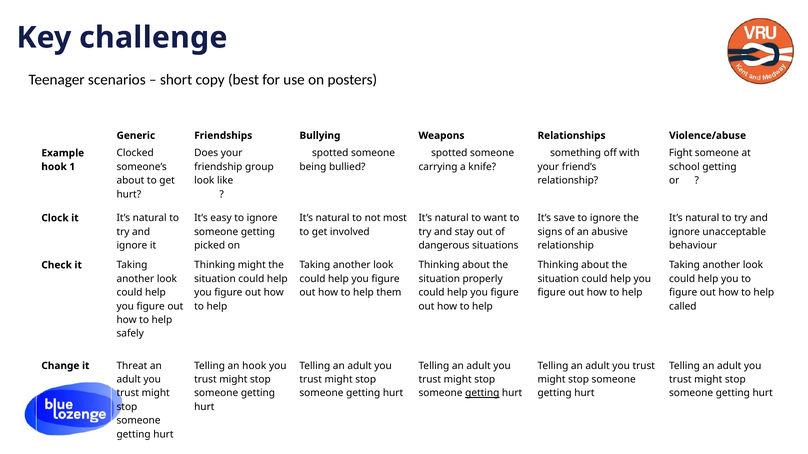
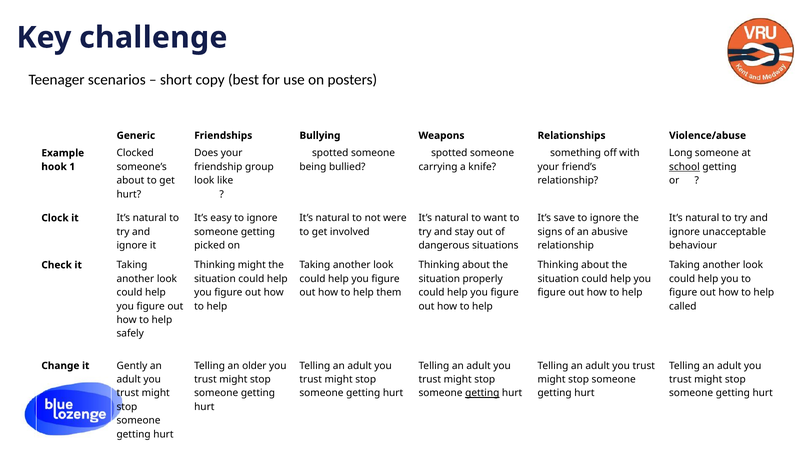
Fight: Fight -> Long (681, 153)
school underline: none -> present (684, 167)
most: most -> were (395, 218)
an hook: hook -> older (254, 366)
Threat: Threat -> Gently (132, 366)
